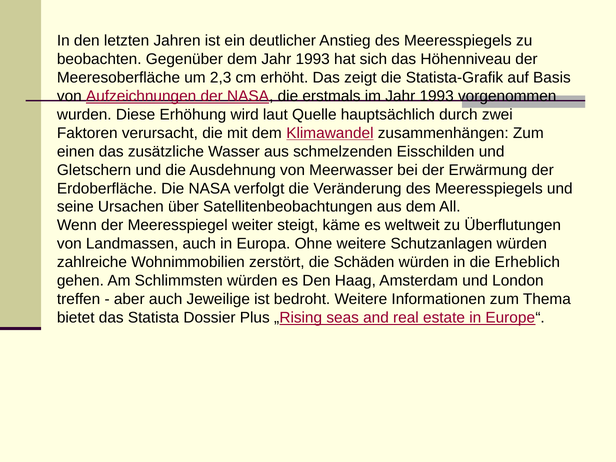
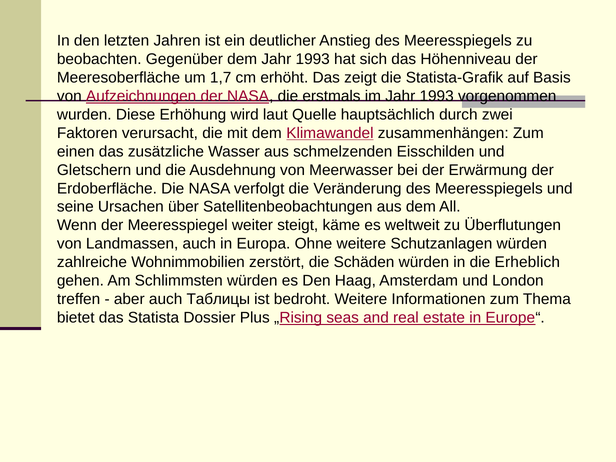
2,3: 2,3 -> 1,7 (221, 78)
Jeweilige: Jeweilige -> Таблицы (218, 299)
